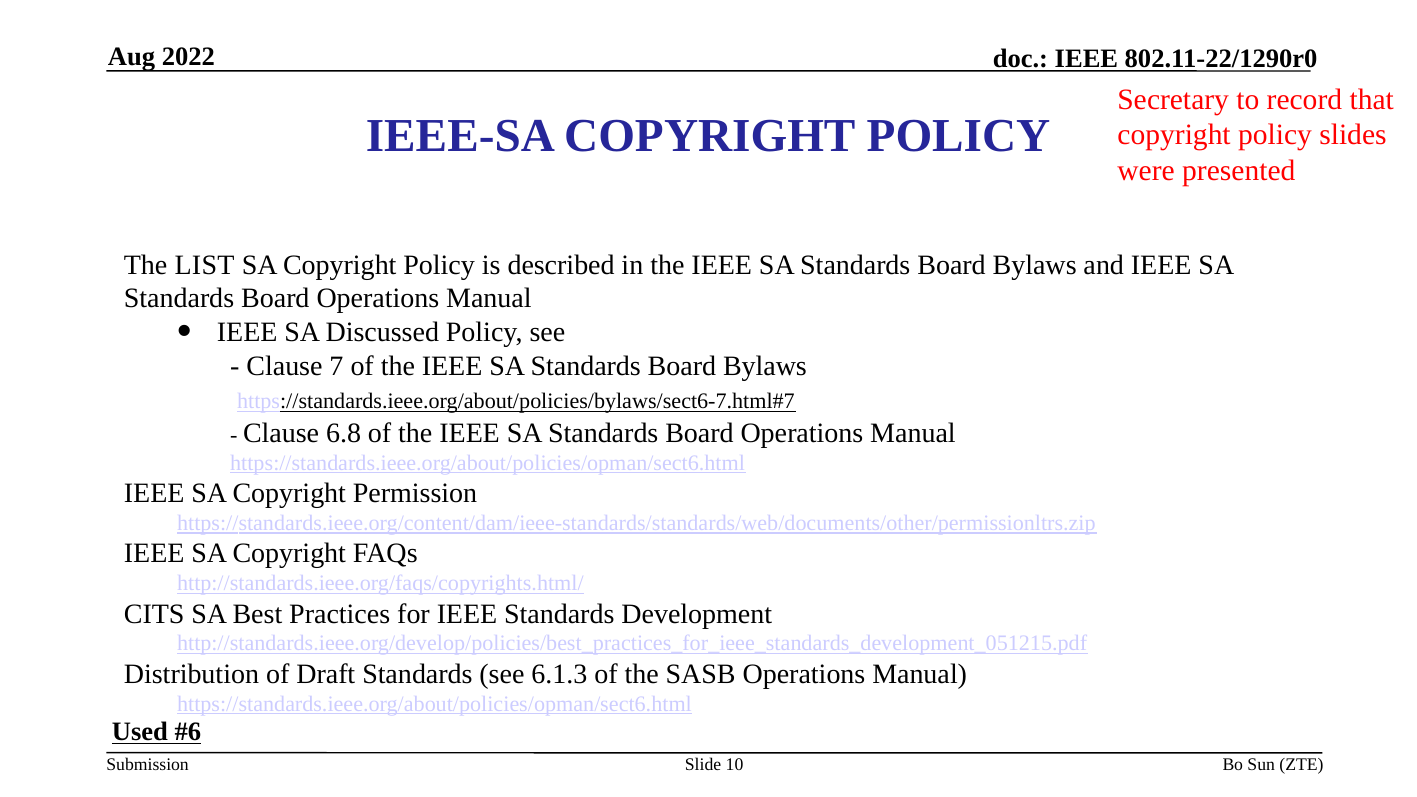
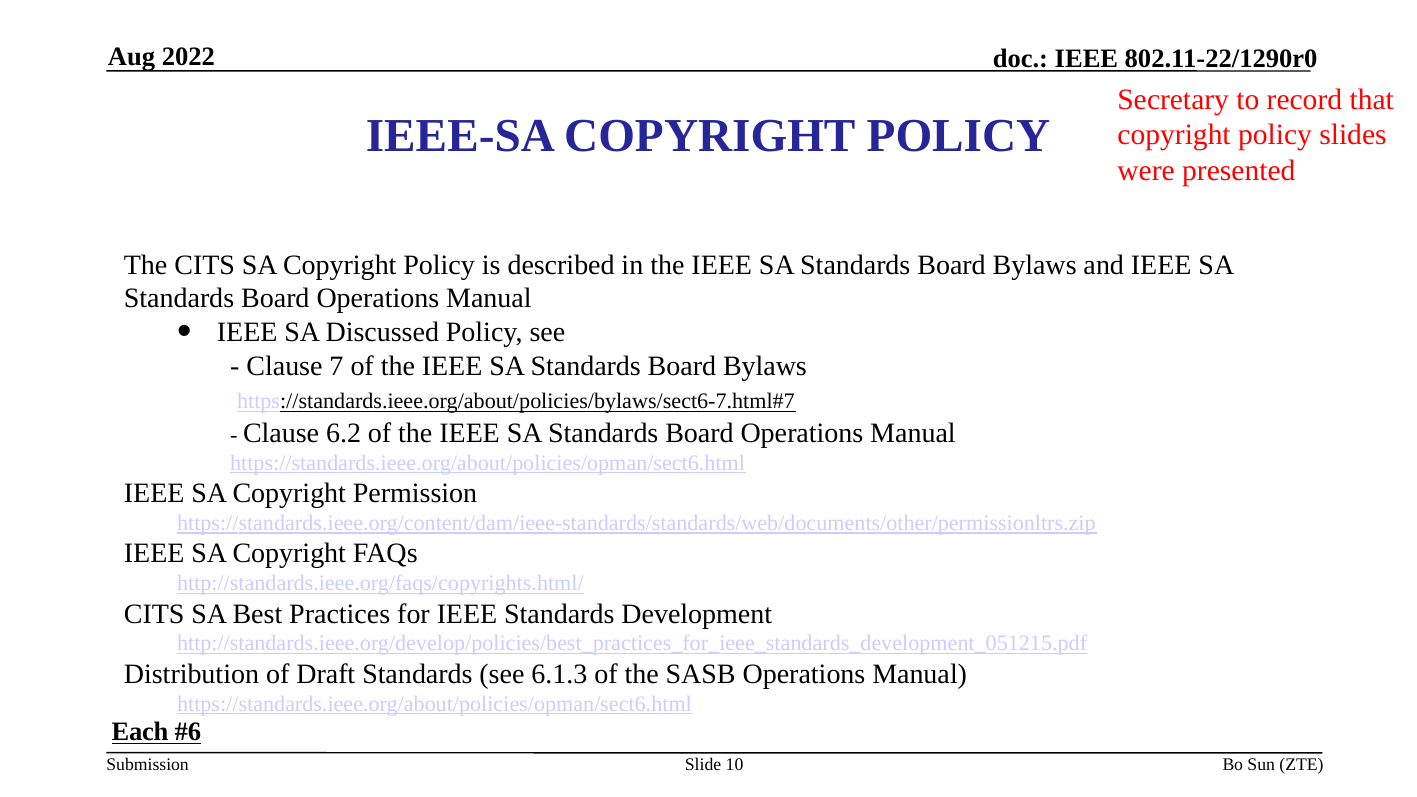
The LIST: LIST -> CITS (205, 265)
6.8: 6.8 -> 6.2 (344, 433)
Used: Used -> Each (140, 732)
